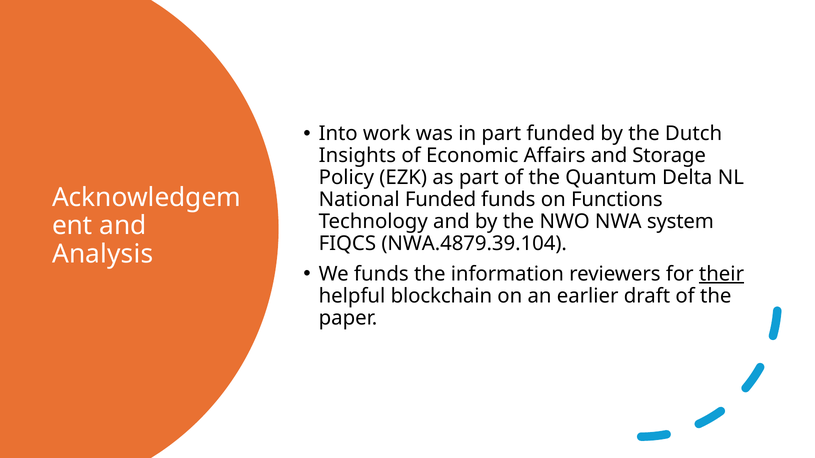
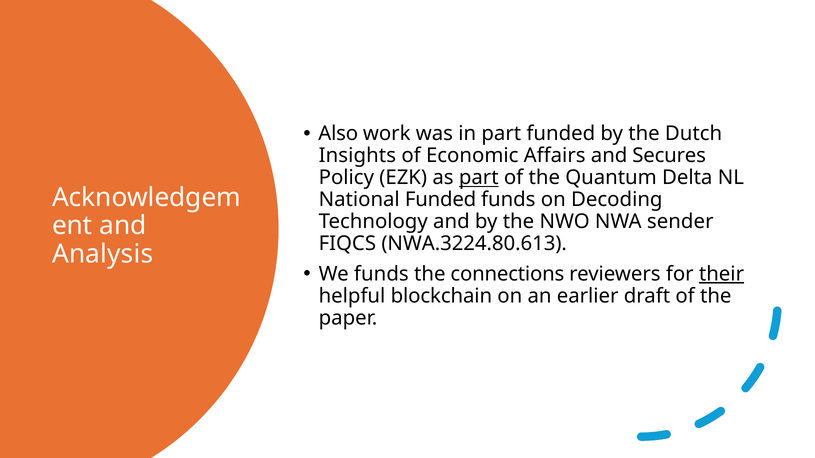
Into: Into -> Also (338, 134)
Storage: Storage -> Secures (669, 156)
part underline: none -> present (479, 178)
Functions: Functions -> Decoding (617, 200)
system: system -> sender (680, 222)
NWA.4879.39.104: NWA.4879.39.104 -> NWA.3224.80.613 (474, 244)
information: information -> connections (507, 274)
